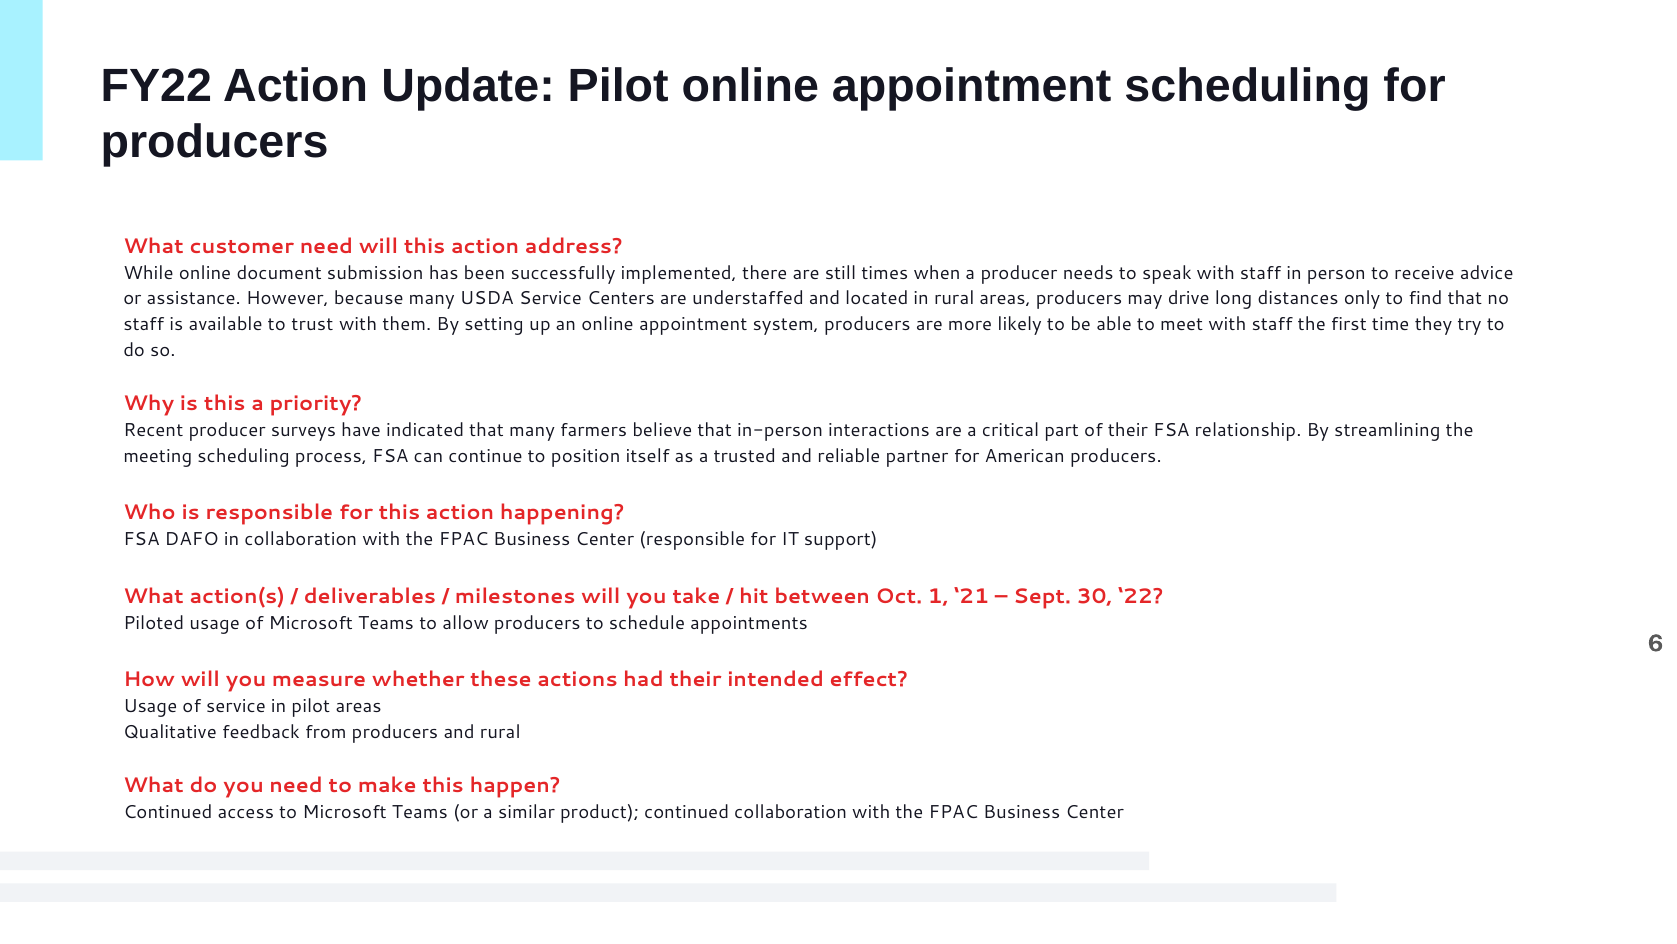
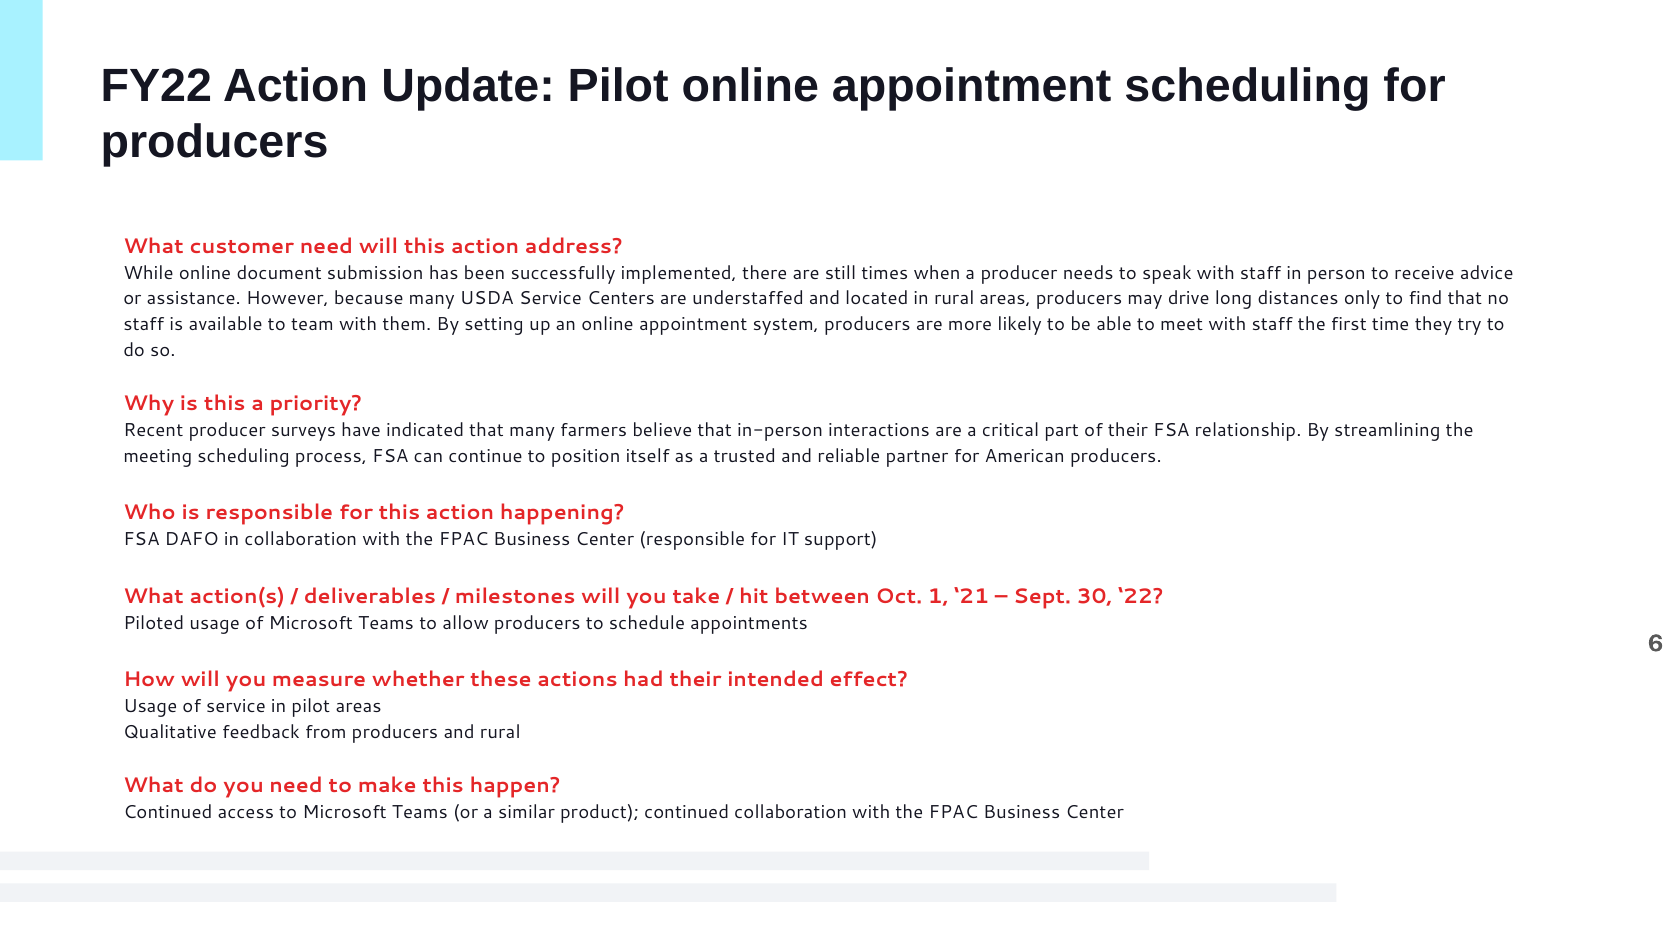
trust: trust -> team (312, 324)
